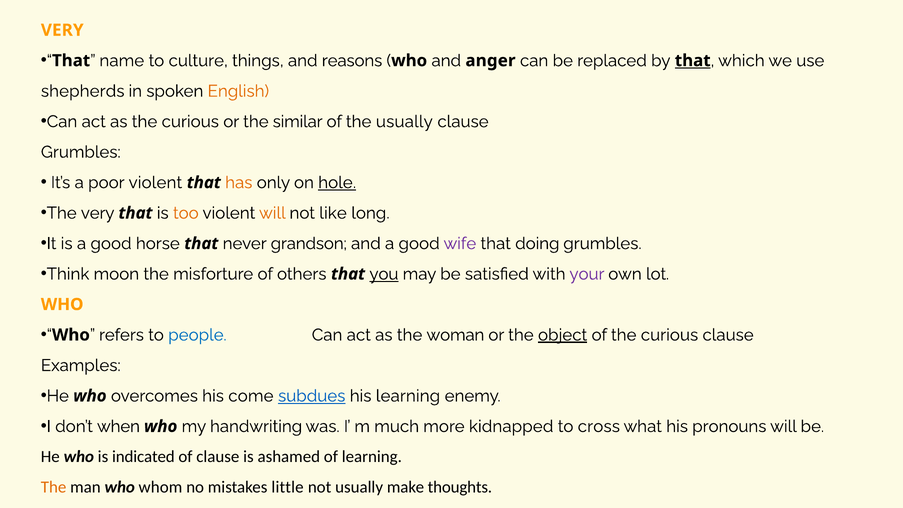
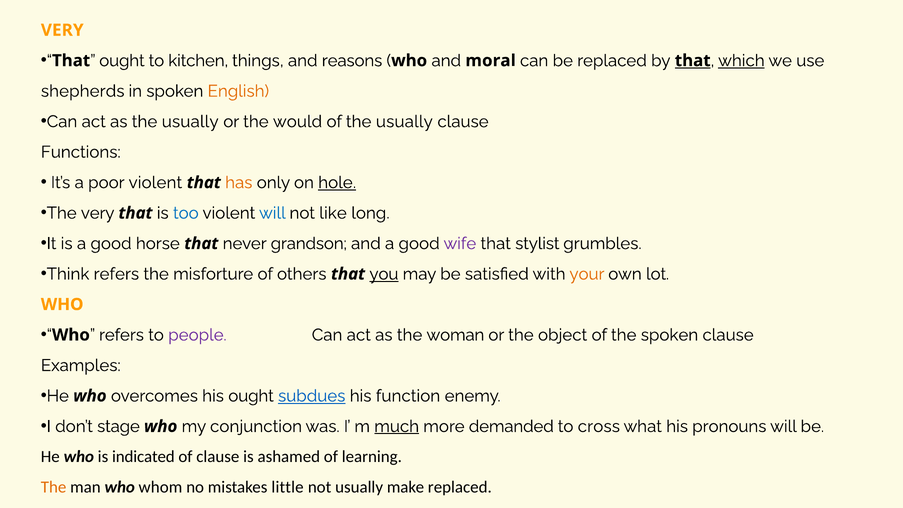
name: name -> ought (122, 61)
culture: culture -> kitchen (198, 61)
anger: anger -> moral (491, 61)
which underline: none -> present (741, 61)
as the curious: curious -> usually (190, 122)
similar: similar -> would (298, 122)
Grumbles: Grumbles -> Functions (81, 152)
too colour: orange -> blue (186, 213)
will colour: orange -> blue (272, 213)
doing: doing -> stylist (537, 244)
Think moon: moon -> refers (116, 274)
your colour: purple -> orange (587, 274)
people colour: blue -> purple (198, 335)
object underline: present -> none (563, 335)
of the curious: curious -> spoken (669, 335)
his come: come -> ought (251, 396)
his learning: learning -> function (408, 396)
when: when -> stage (118, 426)
handwriting: handwriting -> conjunction (256, 426)
much underline: none -> present (397, 426)
kidnapped: kidnapped -> demanded (511, 426)
make thoughts: thoughts -> replaced (460, 487)
